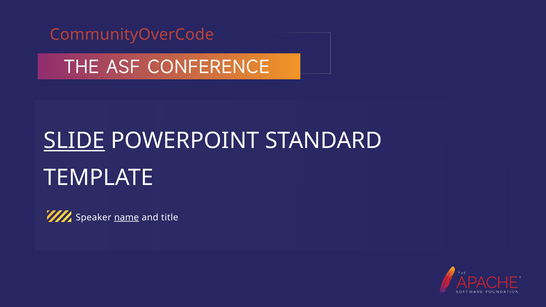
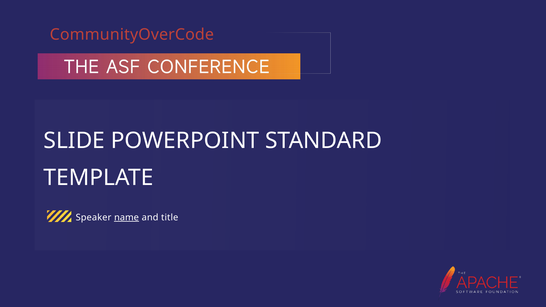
SLIDE underline: present -> none (74, 141)
